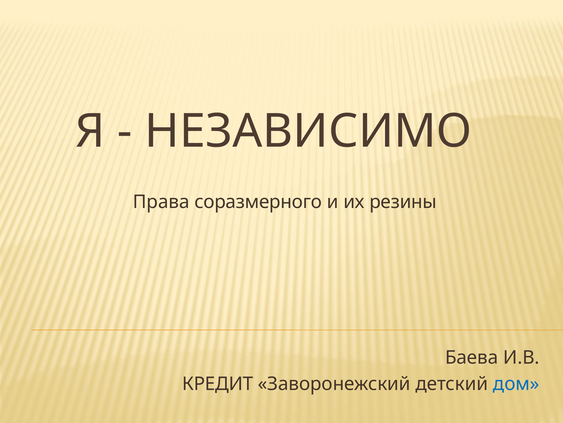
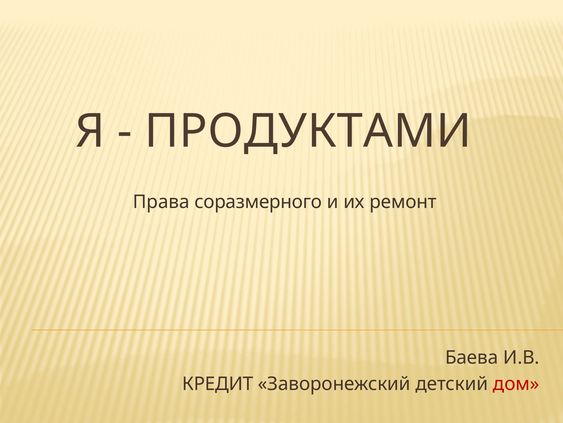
НЕЗАВИСИМО: НЕЗАВИСИМО -> ПРОДУКТАМИ (308, 131)
резины: резины -> ремонт (403, 201)
дом colour: blue -> red (516, 383)
